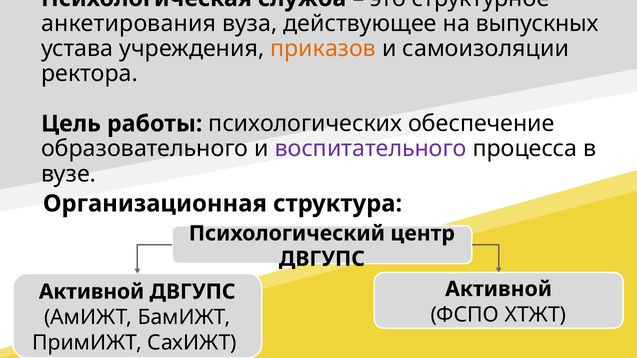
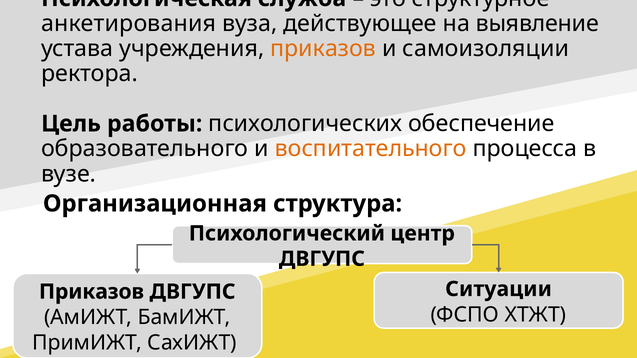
выпускных: выпускных -> выявление (537, 23)
воспитательного colour: purple -> orange (371, 149)
Активной: Активной -> Ситуации (499, 289)
Активной: Активной -> Приказов (92, 292)
